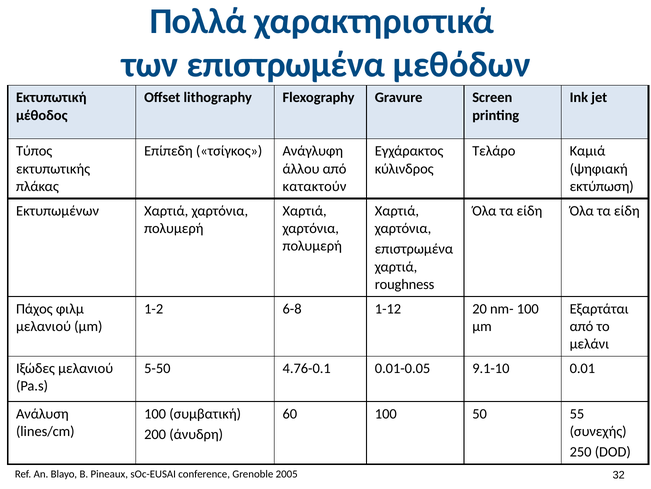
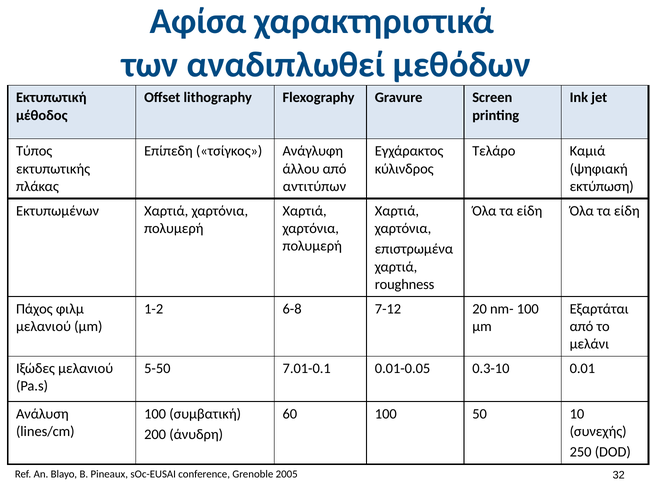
Πολλά: Πολλά -> Αφίσα (198, 21)
των επιστρωμένα: επιστρωμένα -> αναδιπλωθεί (286, 65)
κατακτούν: κατακτούν -> αντιτύπων (315, 186)
1-12: 1-12 -> 7-12 (388, 308)
4.76-0.1: 4.76-0.1 -> 7.01-0.1 (307, 368)
9.1-10: 9.1-10 -> 0.3-10 (491, 368)
55: 55 -> 10 (577, 413)
